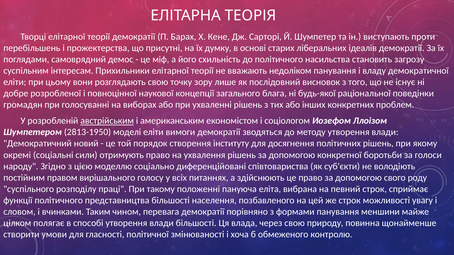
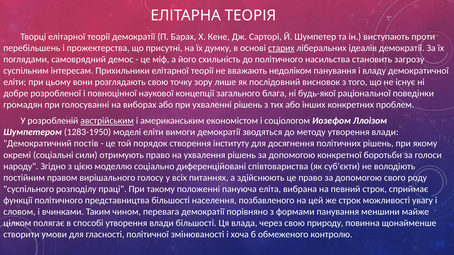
старих underline: none -> present (281, 48)
2813-1950: 2813-1950 -> 1283-1950 (88, 132)
новий: новий -> постів (86, 144)
